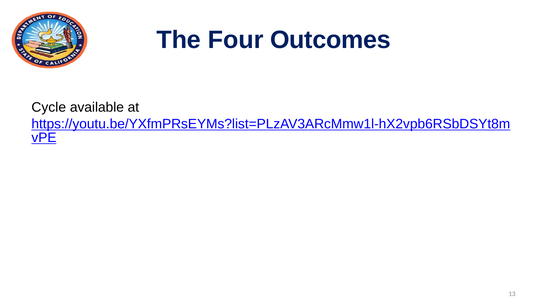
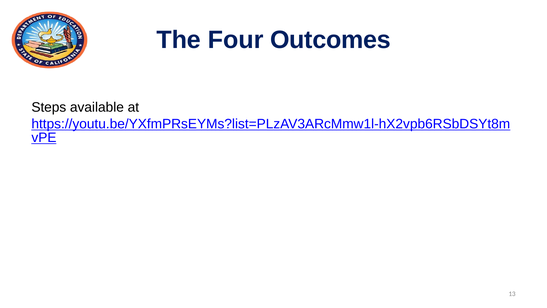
Cycle: Cycle -> Steps (49, 107)
